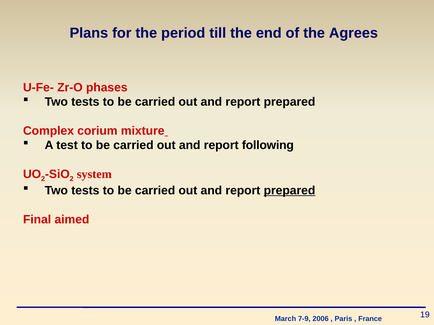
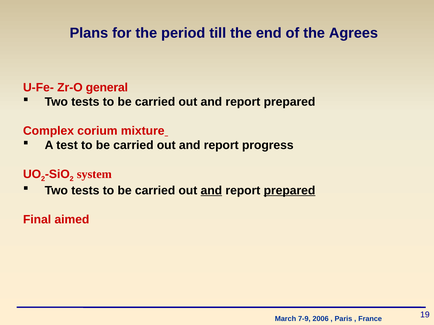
phases: phases -> general (107, 88)
following: following -> progress (268, 145)
and underline: none -> present (211, 191)
